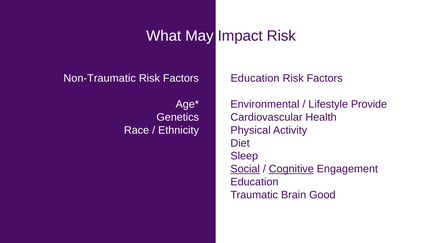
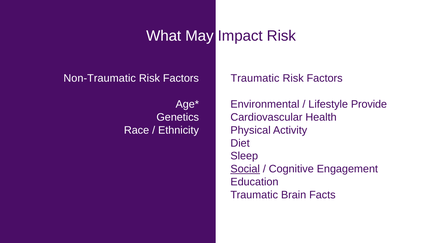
Education: Education -> Traumatic (255, 78)
Cognitive underline: present -> none (291, 169)
Good: Good -> Facts (322, 195)
